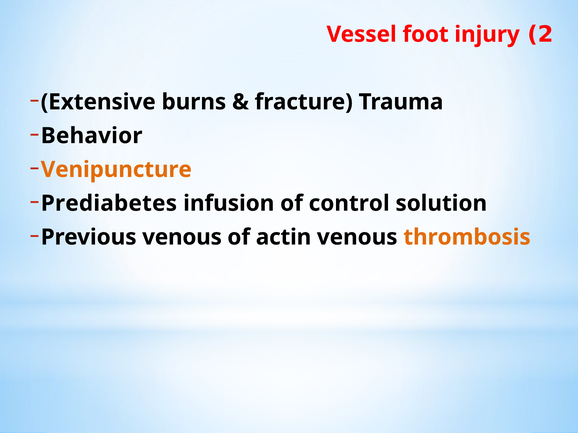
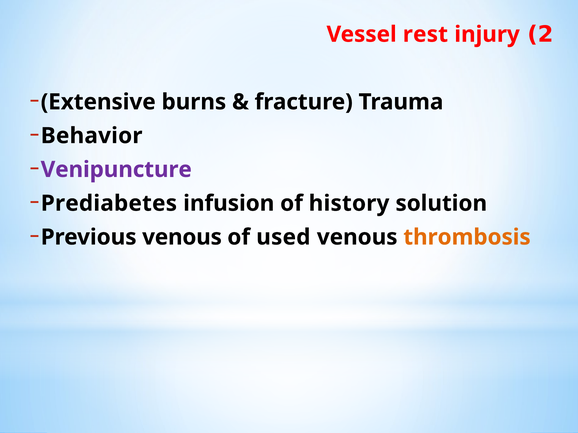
foot: foot -> rest (425, 34)
Venipuncture colour: orange -> purple (116, 170)
control: control -> history (349, 204)
actin: actin -> used (283, 237)
